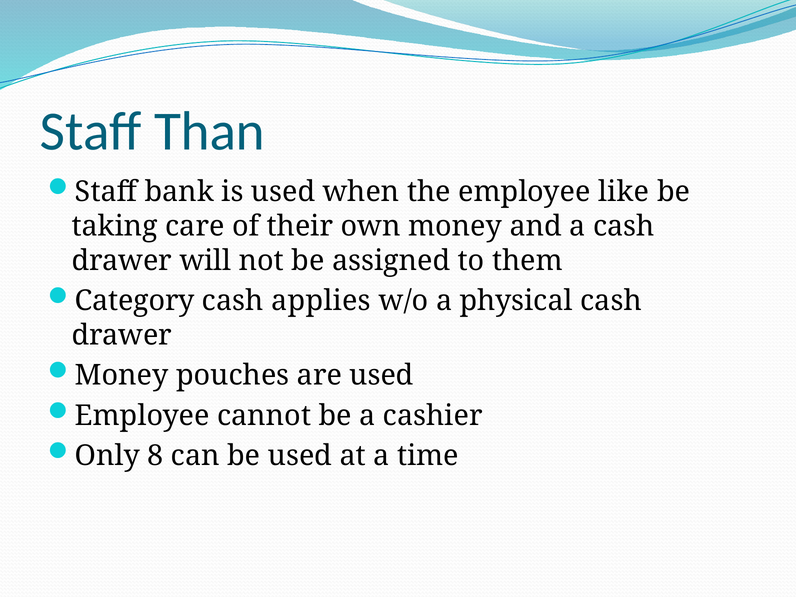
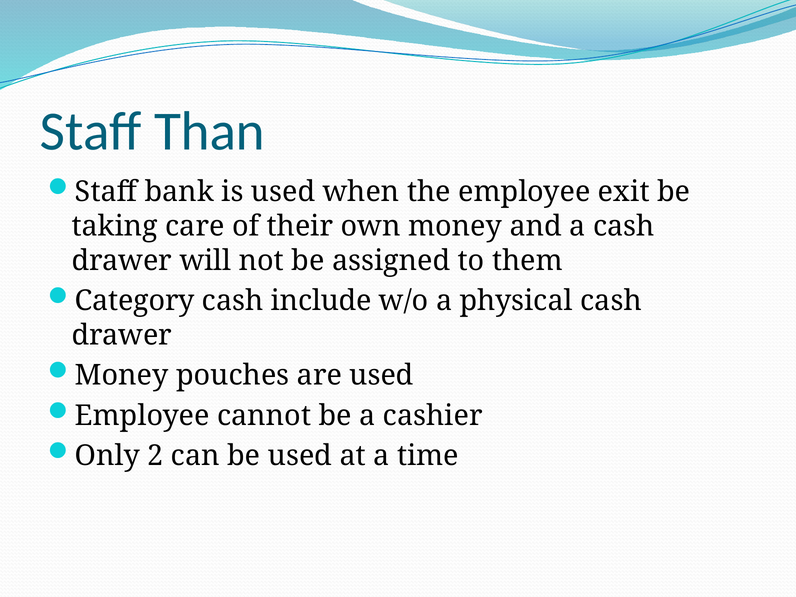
like: like -> exit (624, 192)
applies: applies -> include (321, 301)
8: 8 -> 2 (155, 456)
